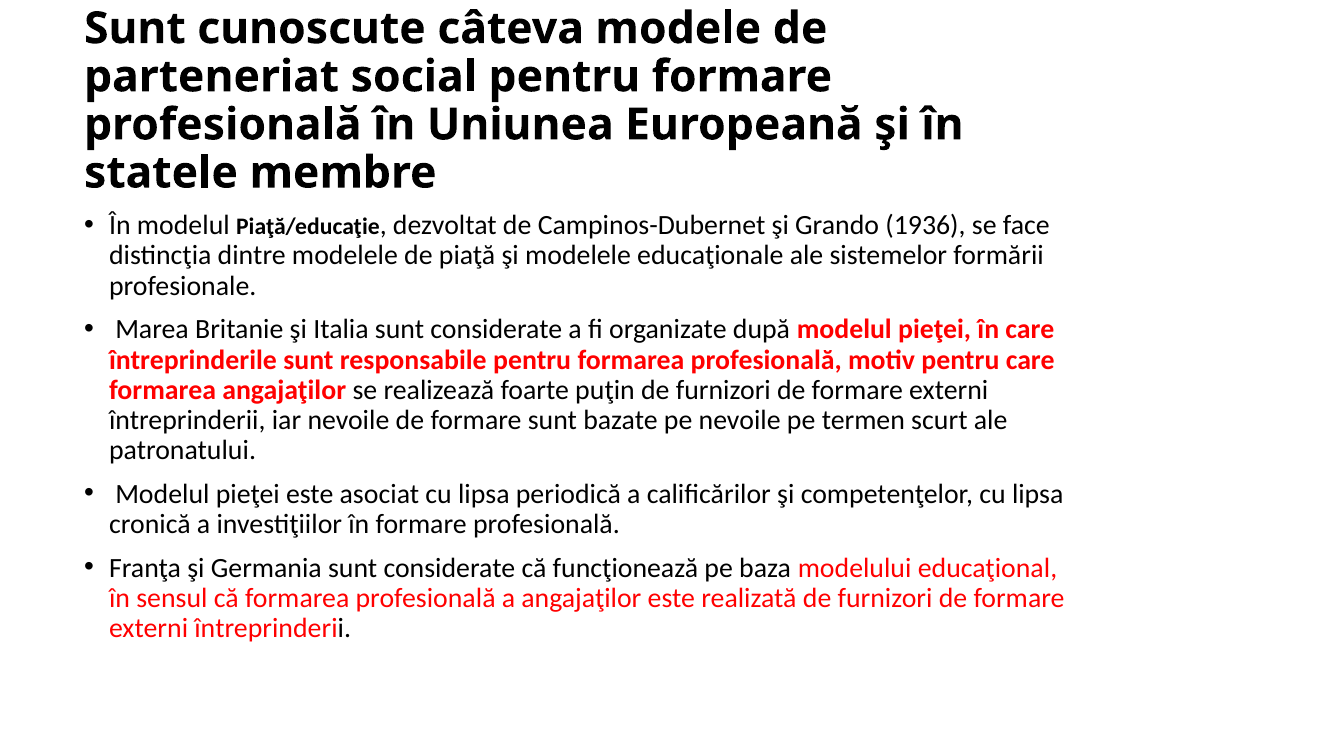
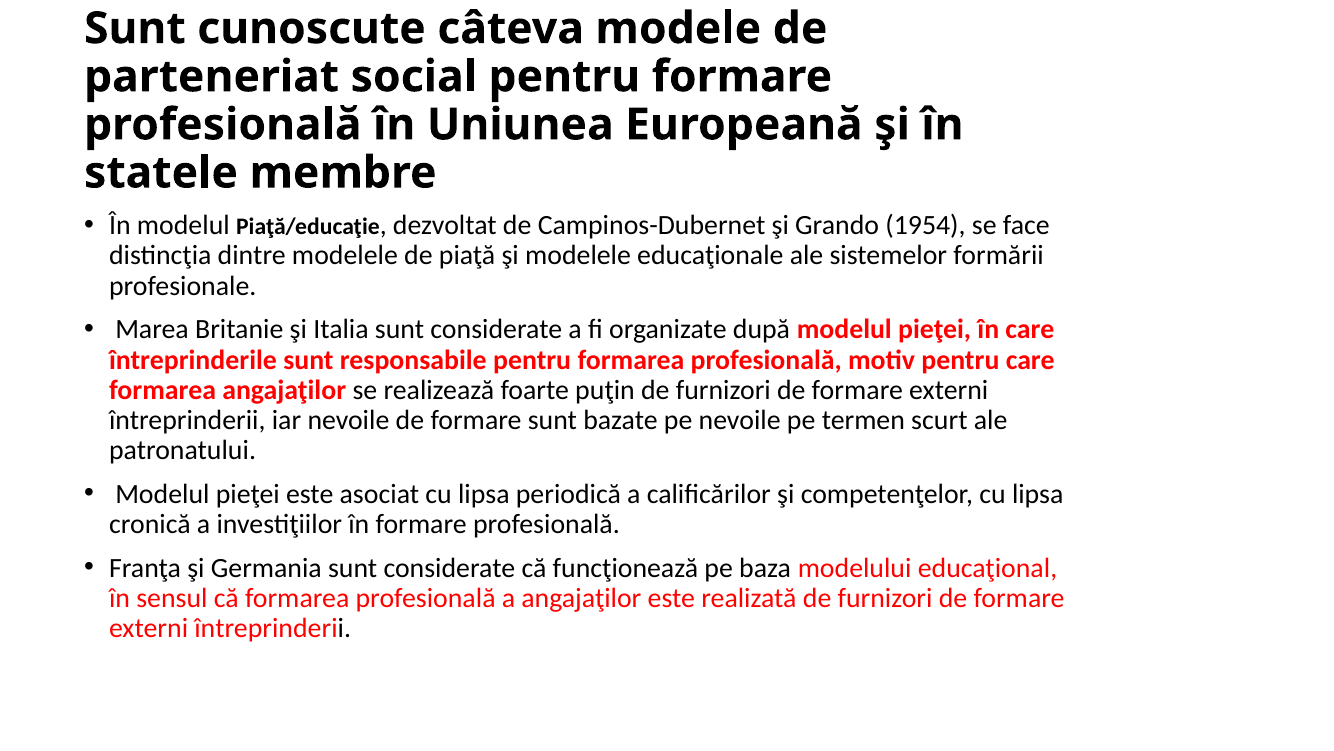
1936: 1936 -> 1954 (925, 226)
